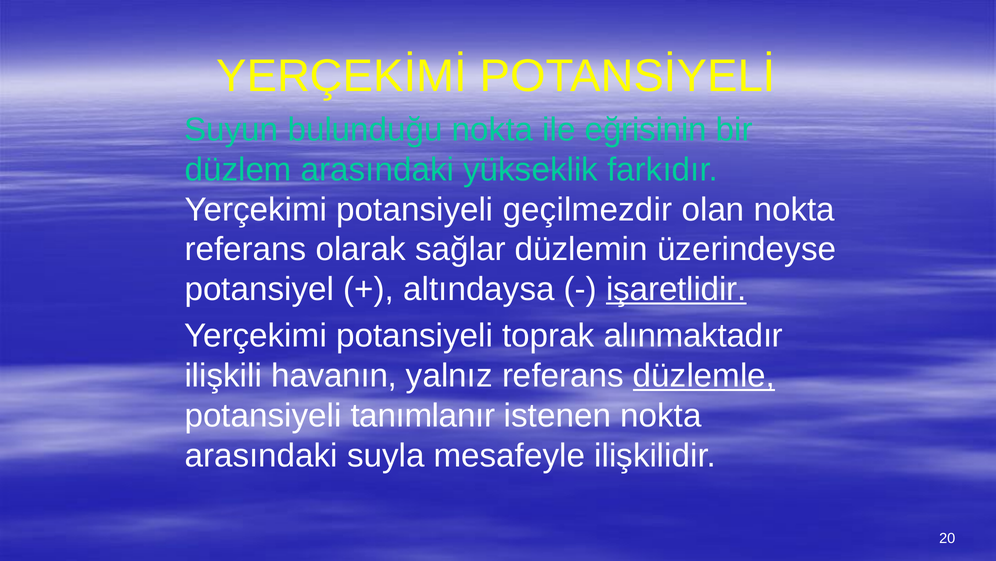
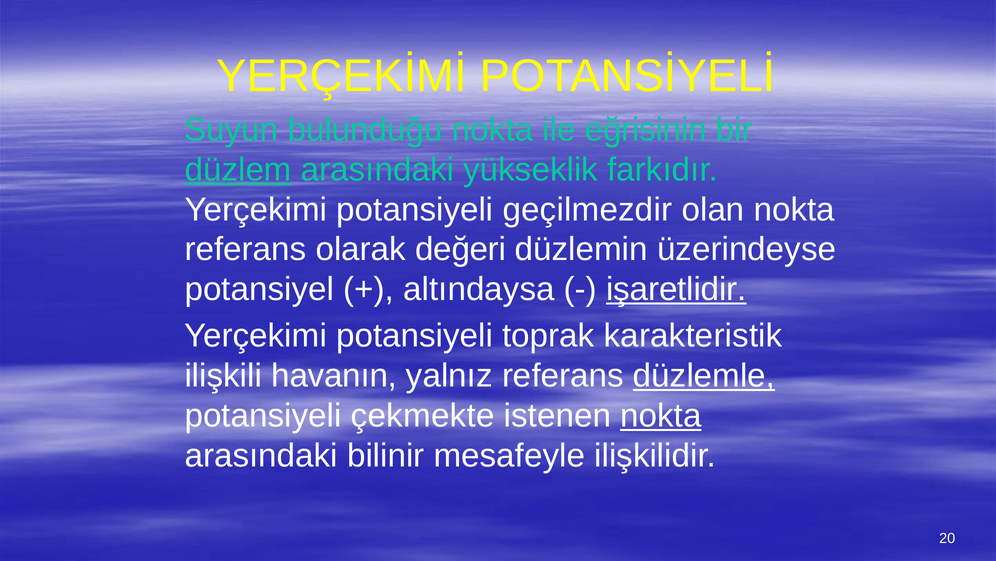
düzlem underline: none -> present (238, 169)
sağlar: sağlar -> değeri (461, 249)
alınmaktadır: alınmaktadır -> karakteristik (693, 335)
tanımlanır: tanımlanır -> çekmekte (423, 415)
nokta underline: none -> present (661, 415)
suyla: suyla -> bilinir (386, 455)
